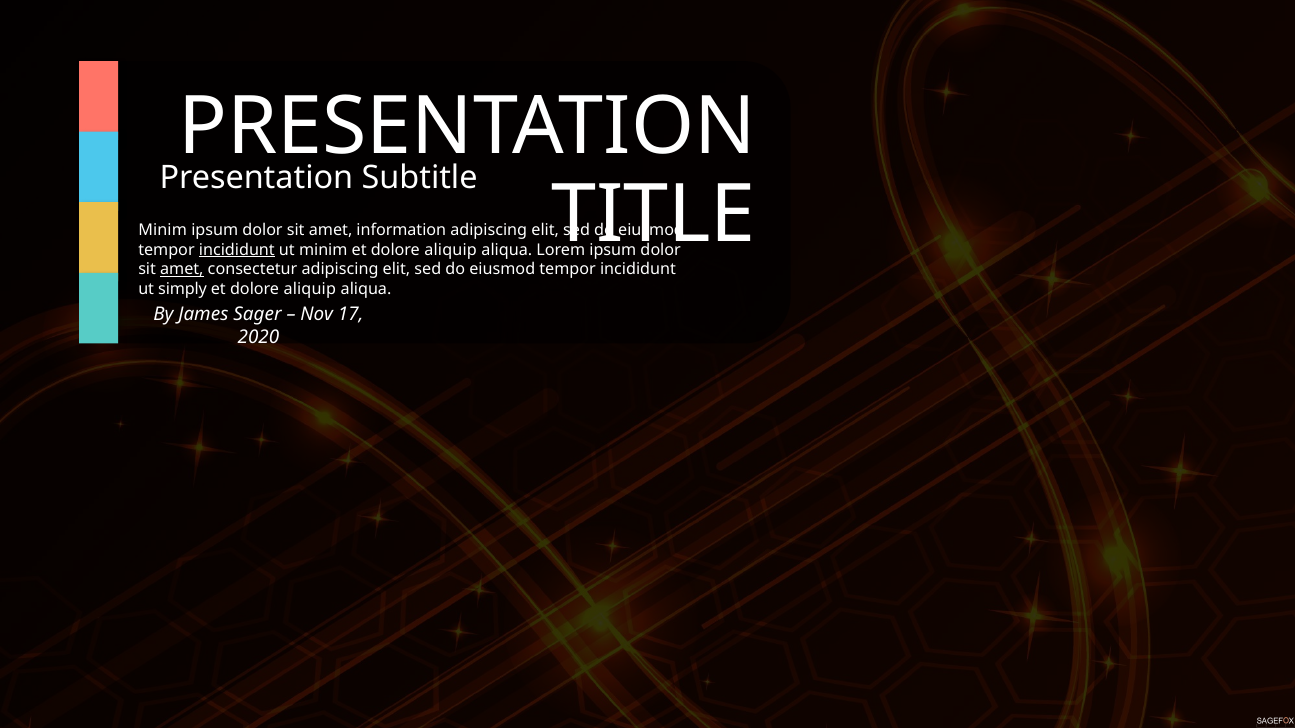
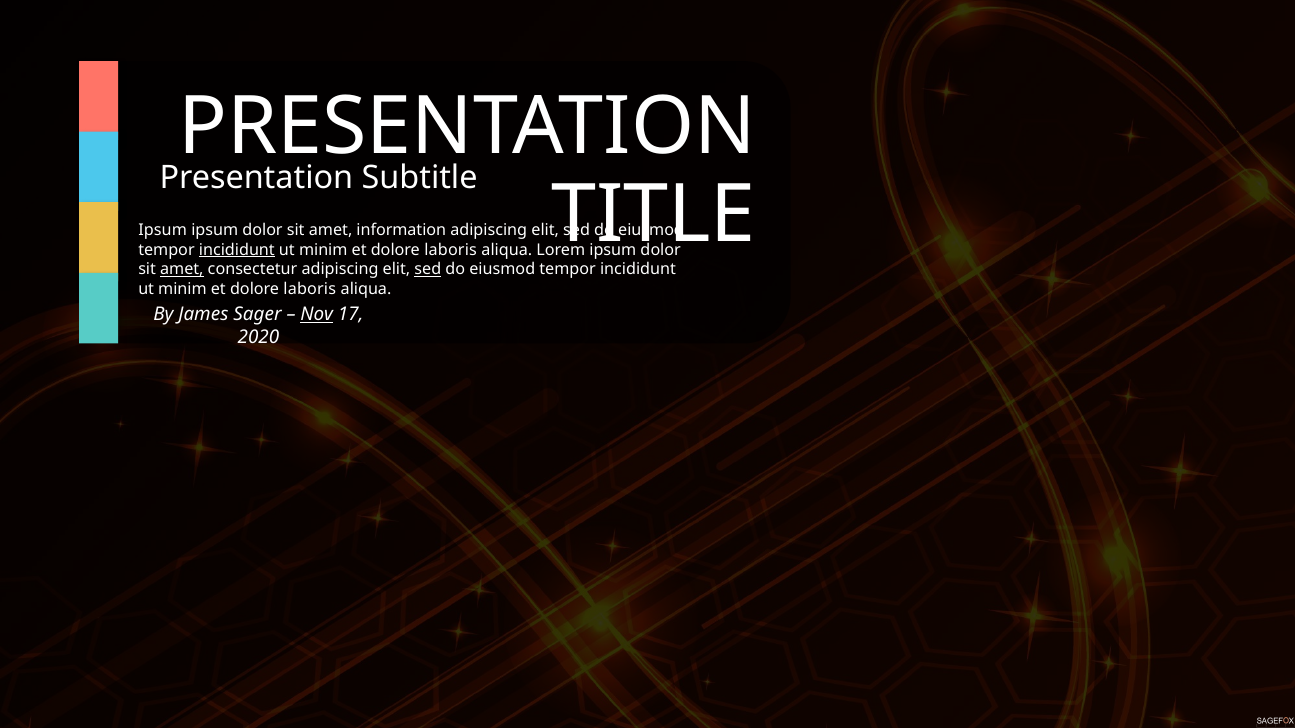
Minim: Minim -> Ipsum (163, 231)
aliquip: aliquip -> laboris (451, 250)
sed underline: none -> present (428, 270)
simply: simply -> minim (182, 289)
aliquip: aliquip -> laboris (310, 289)
Nov underline: none -> present (317, 315)
